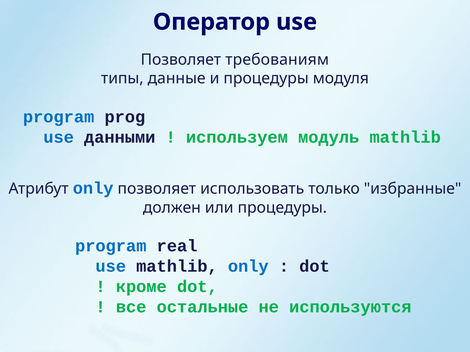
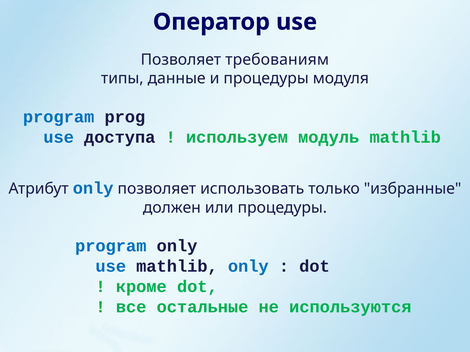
данными: данными -> доступа (120, 137)
program real: real -> only (177, 246)
